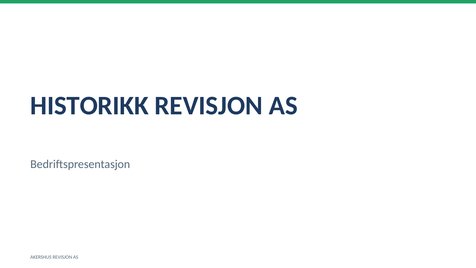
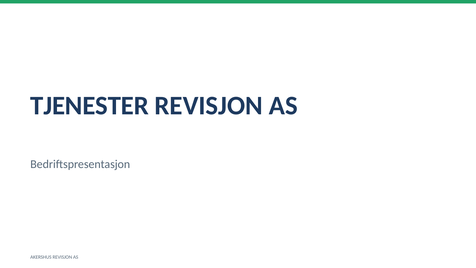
HISTORIKK: HISTORIKK -> TJENESTER (90, 106)
